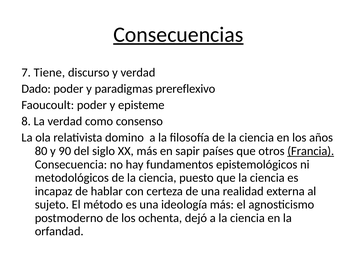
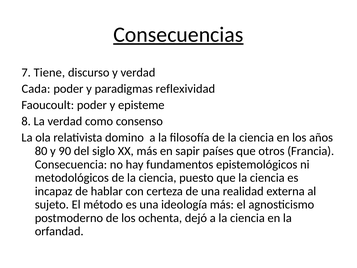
Dado: Dado -> Cada (36, 89)
prereflexivo: prereflexivo -> reflexividad (185, 89)
Francia underline: present -> none (311, 151)
